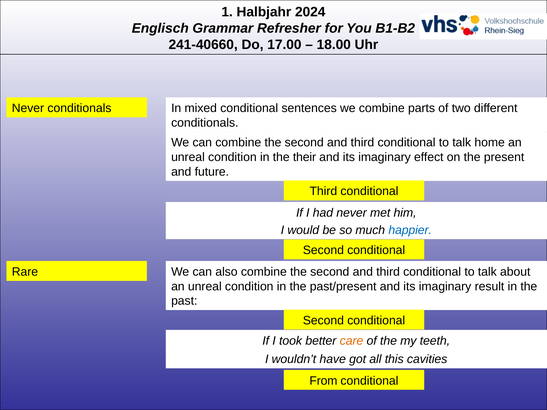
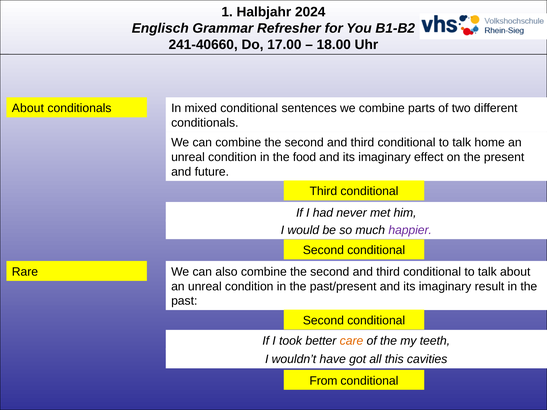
Never: Never -> About (28, 108)
their: their -> food (304, 157)
happier colour: blue -> purple (410, 230)
